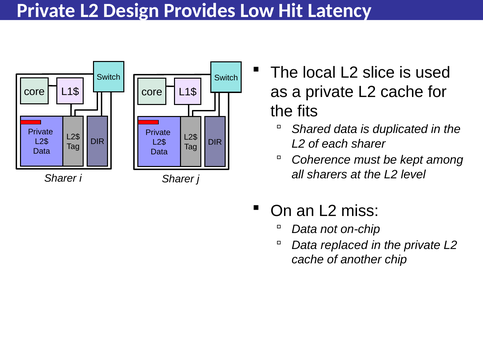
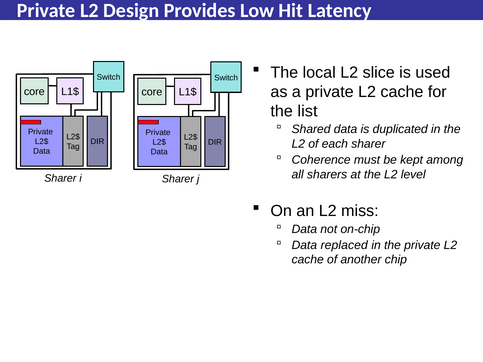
fits: fits -> list (308, 111)
